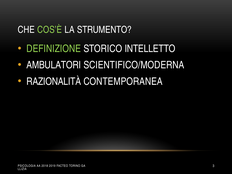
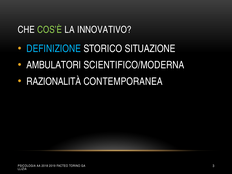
STRUMENTO: STRUMENTO -> INNOVATIVO (104, 30)
DEFINIZIONE colour: light green -> light blue (54, 49)
INTELLETTO: INTELLETTO -> SITUAZIONE (150, 49)
